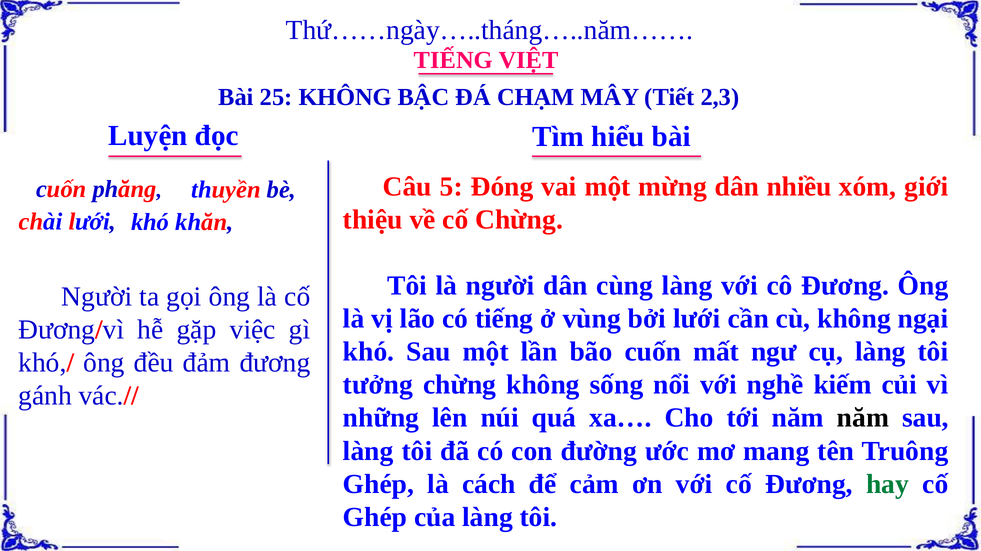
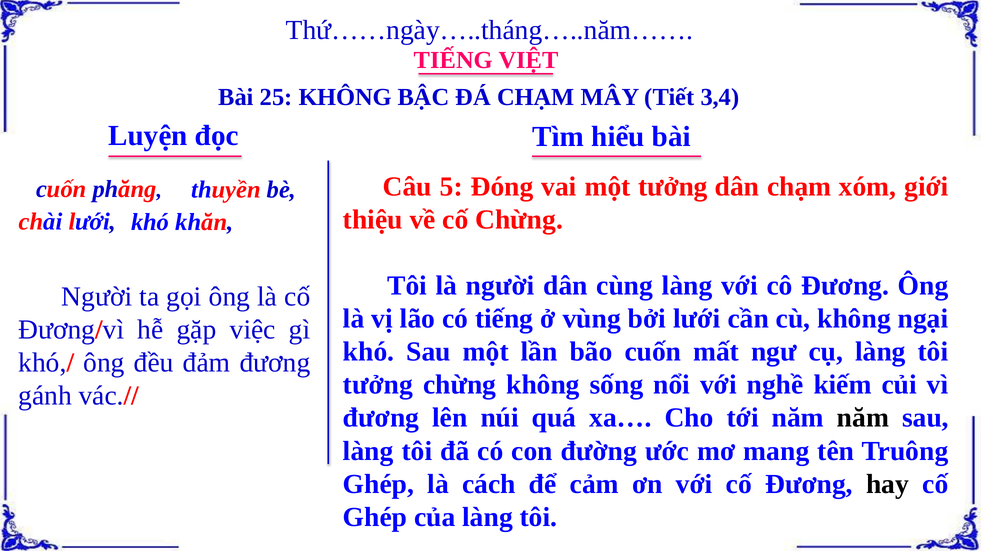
2,3: 2,3 -> 3,4 (720, 97)
một mừng: mừng -> tưởng (673, 186)
dân nhiều: nhiều -> chạm (799, 186)
những: những -> đương (381, 418)
hay colour: green -> black (888, 484)
